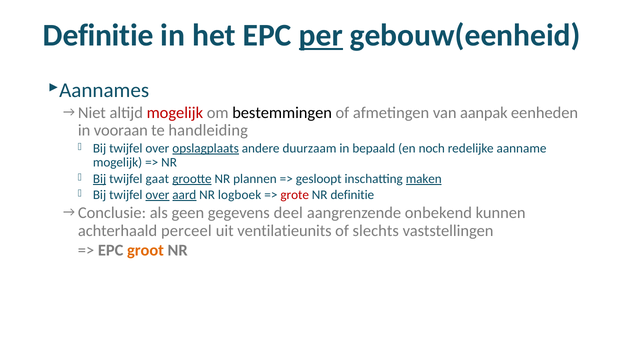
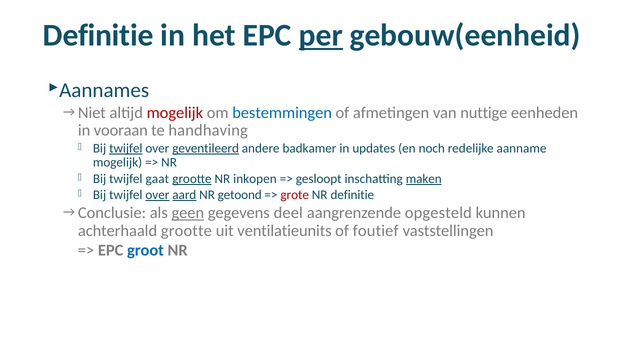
bestemmingen colour: black -> blue (282, 113)
aanpak: aanpak -> nuttige (484, 113)
handleiding: handleiding -> handhaving (208, 131)
twijfel underline: none -> present (126, 149)
opslagplaats: opslagplaats -> geventileerd (206, 149)
duurzaam: duurzaam -> badkamer (309, 149)
bepaald: bepaald -> updates (374, 149)
Bij underline: present -> none (100, 179)
plannen: plannen -> inkopen (255, 179)
logboek: logboek -> getoond (240, 195)
geen underline: none -> present (188, 213)
onbekend: onbekend -> opgesteld (438, 213)
achterhaald perceel: perceel -> grootte (186, 231)
slechts: slechts -> foutief (376, 231)
groot colour: orange -> blue (145, 251)
